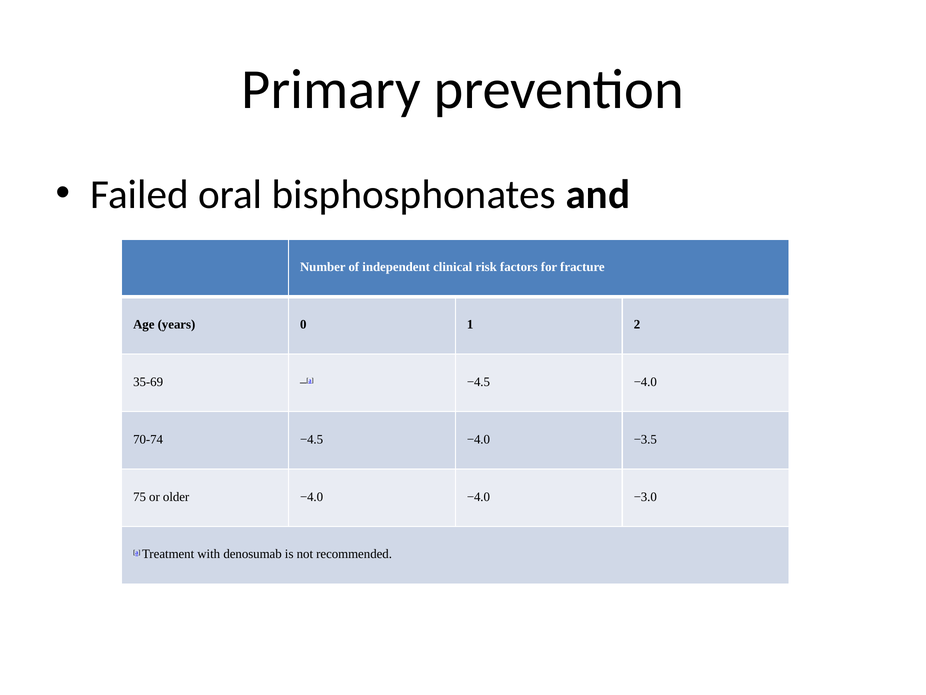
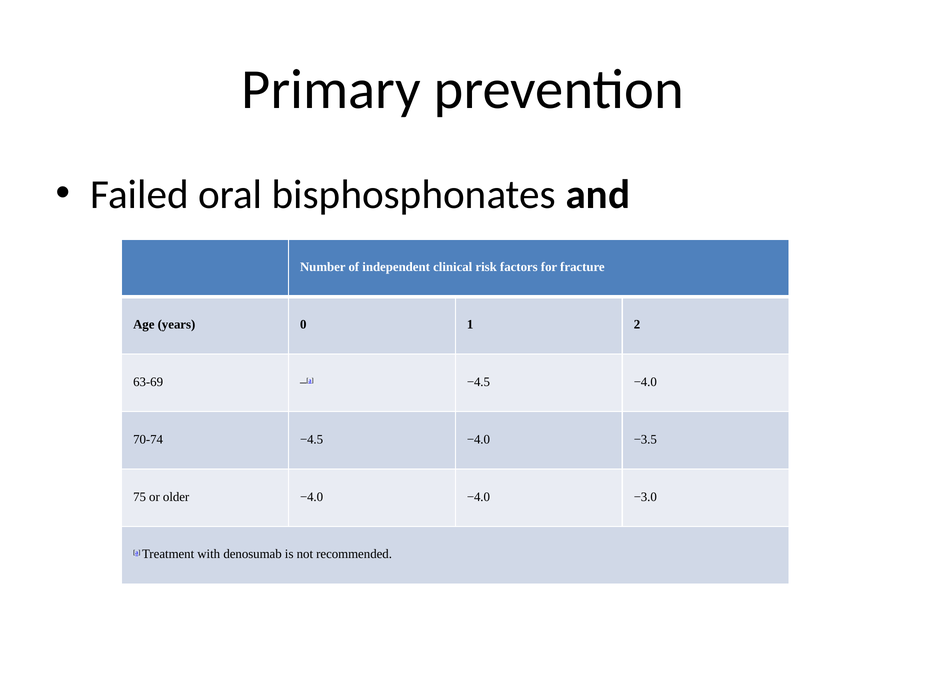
35-69: 35-69 -> 63-69 (148, 382)
